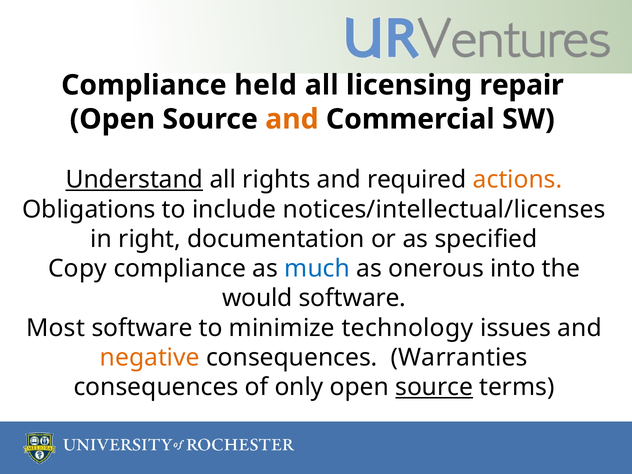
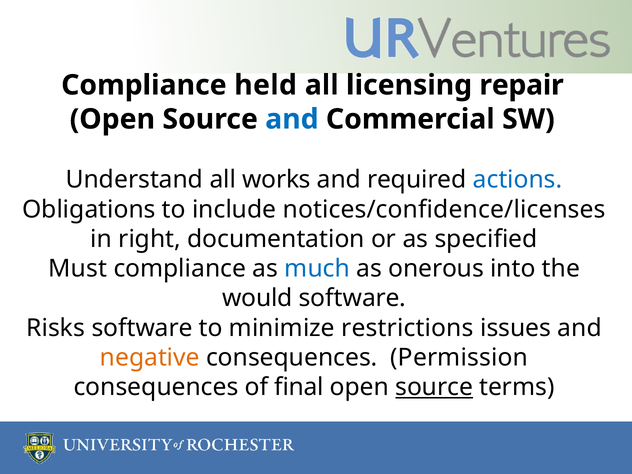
and colour: orange -> blue (292, 119)
Understand underline: present -> none (134, 180)
rights: rights -> works (277, 180)
actions colour: orange -> blue (518, 180)
notices/intellectual/licenses: notices/intellectual/licenses -> notices/confidence/licenses (444, 209)
Copy: Copy -> Must (78, 269)
Most: Most -> Risks (56, 328)
technology: technology -> restrictions (407, 328)
Warranties: Warranties -> Permission (459, 358)
only: only -> final (299, 387)
